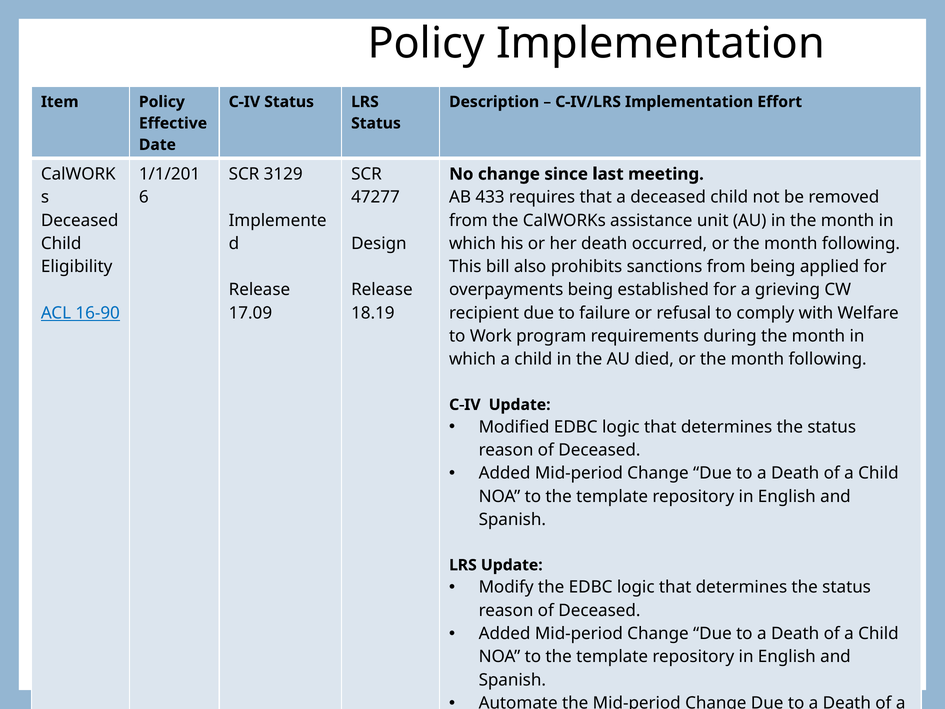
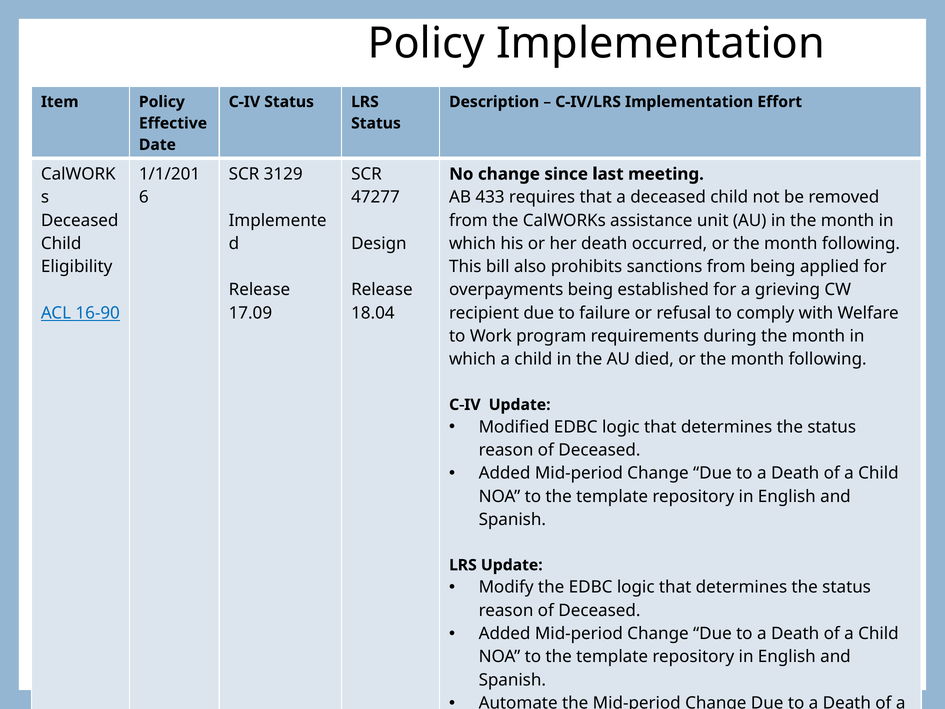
18.19: 18.19 -> 18.04 (373, 313)
